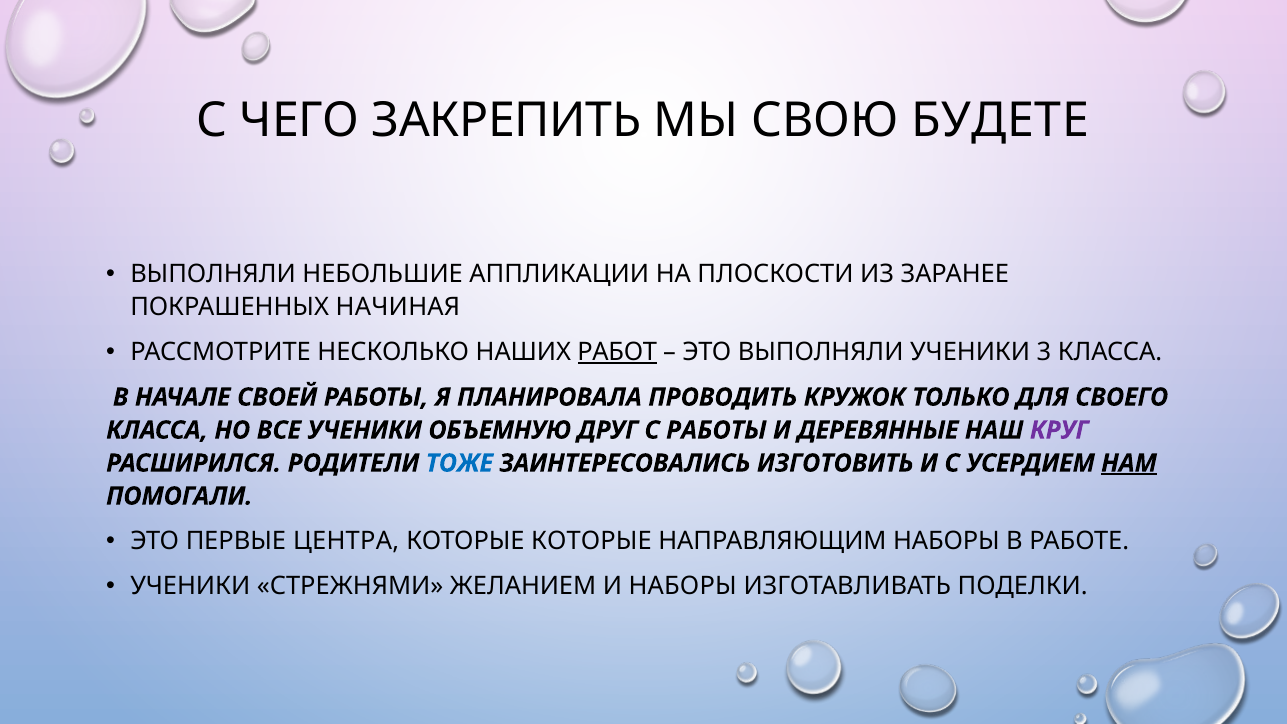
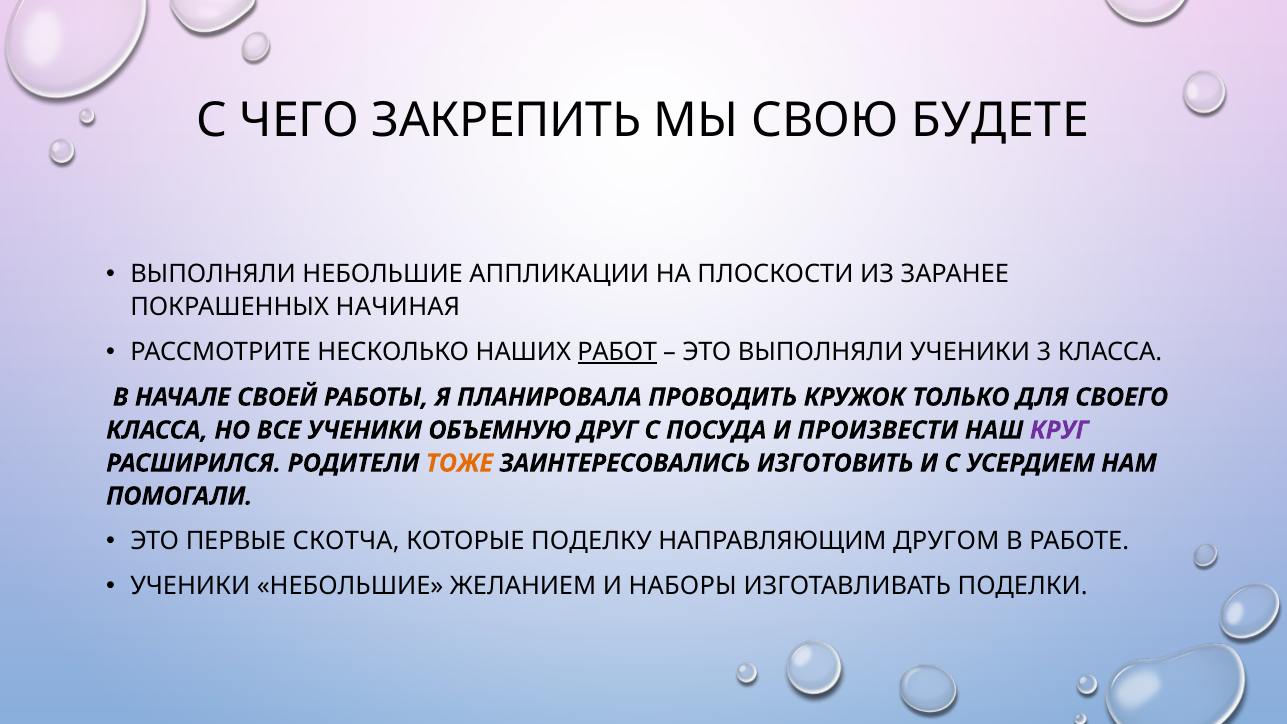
С РАБОТЫ: РАБОТЫ -> ПОСУДА (716, 430)
ДЕРЕВЯННЫЕ: ДЕРЕВЯННЫЕ -> ПРОИЗВЕСТИ (878, 430)
ТОЖЕ colour: blue -> orange (459, 463)
НАМ underline: present -> none (1129, 463)
ЦЕНТРА: ЦЕНТРА -> СКОТЧА (346, 541)
КОТОРЫЕ КОТОРЫЕ: КОТОРЫЕ -> ПОДЕЛКУ (591, 541)
НАПРАВЛЯЮЩИМ НАБОРЫ: НАБОРЫ -> ДРУГОМ (946, 541)
УЧЕНИКИ СТРЕЖНЯМИ: СТРЕЖНЯМИ -> НЕБОЛЬШИЕ (350, 586)
